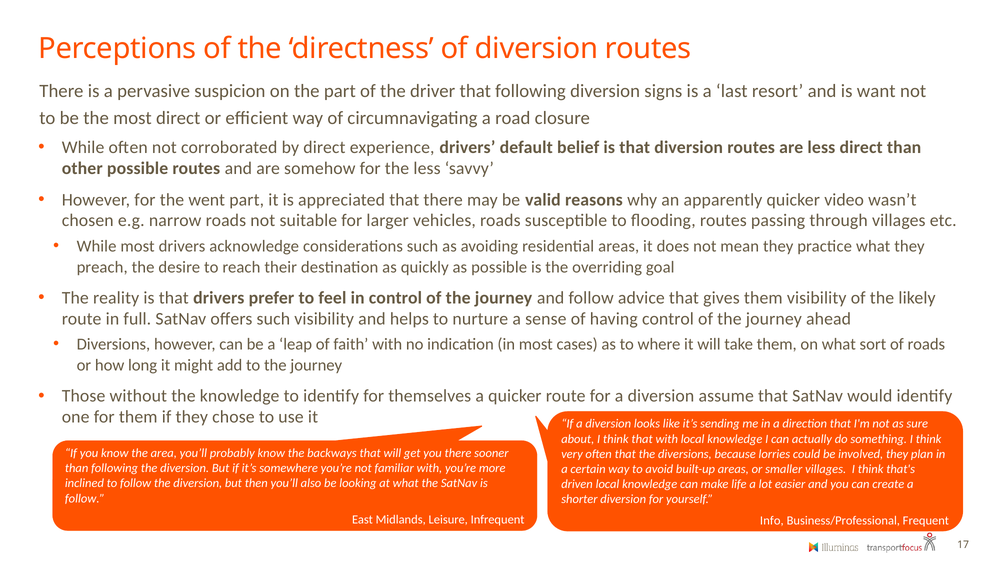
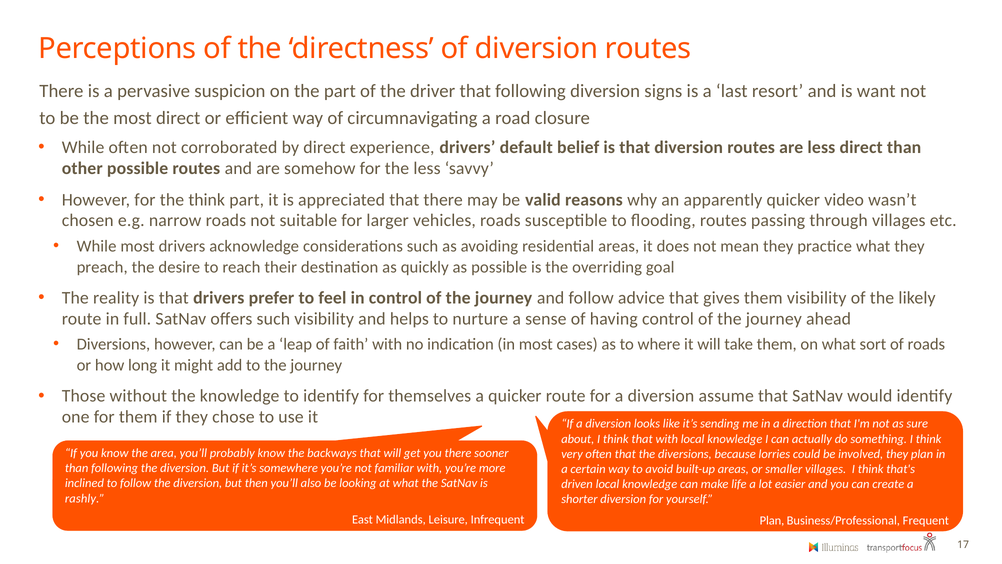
the went: went -> think (207, 200)
follow: follow -> rashly (85, 498)
Info: Info -> Plan (772, 520)
